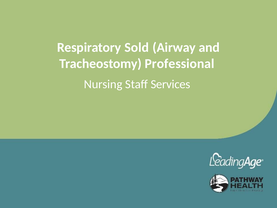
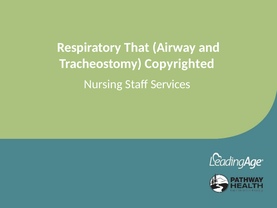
Sold: Sold -> That (137, 47)
Professional: Professional -> Copyrighted (180, 64)
